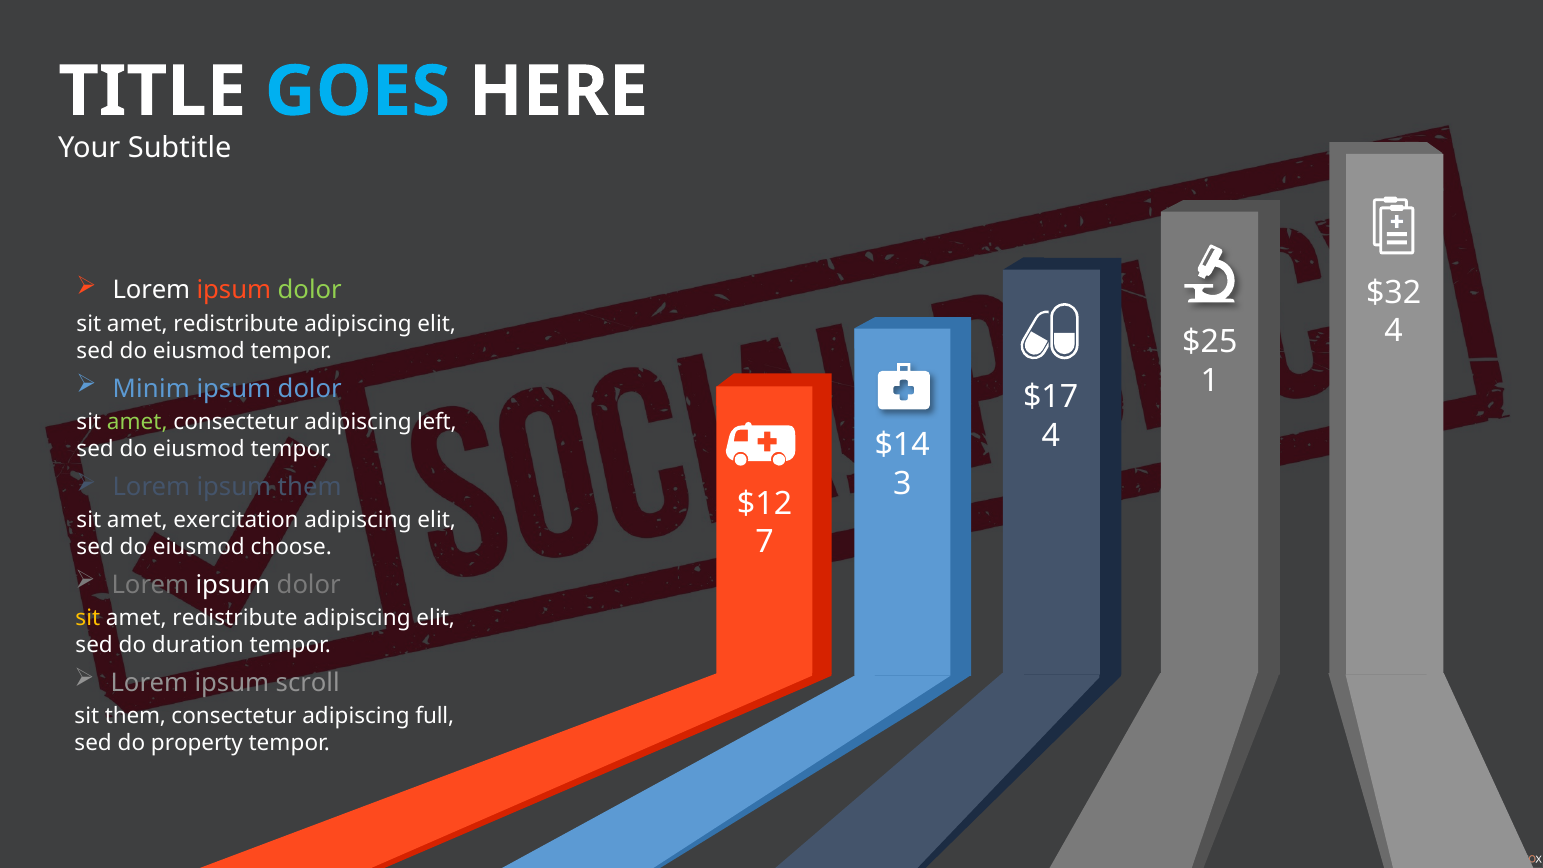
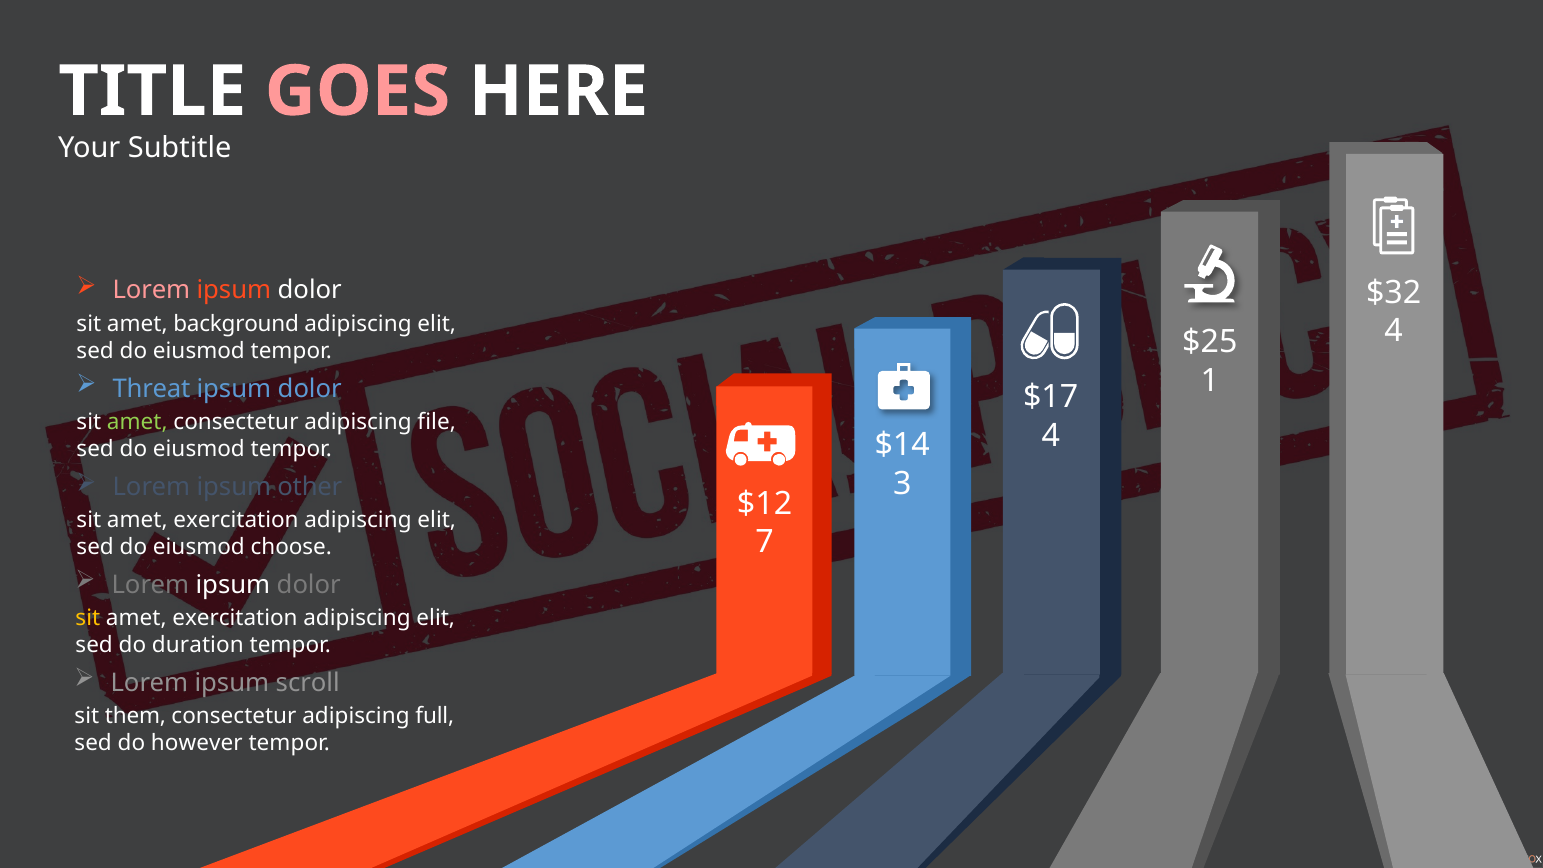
GOES colour: light blue -> pink (357, 92)
Lorem colour: white -> pink (151, 290)
dolor colour: light green -> white (310, 290)
redistribute: redistribute -> background (236, 324)
Minim: Minim -> Threat (151, 389)
left: left -> file (437, 422)
ipsum them: them -> other (310, 487)
redistribute: redistribute -> exercitation (235, 618)
property: property -> however (197, 743)
